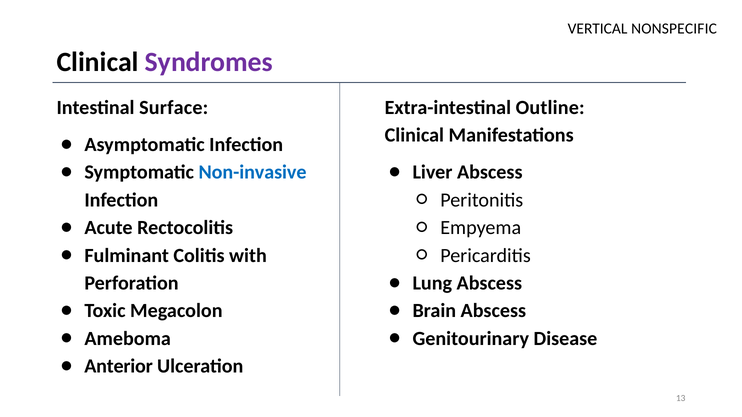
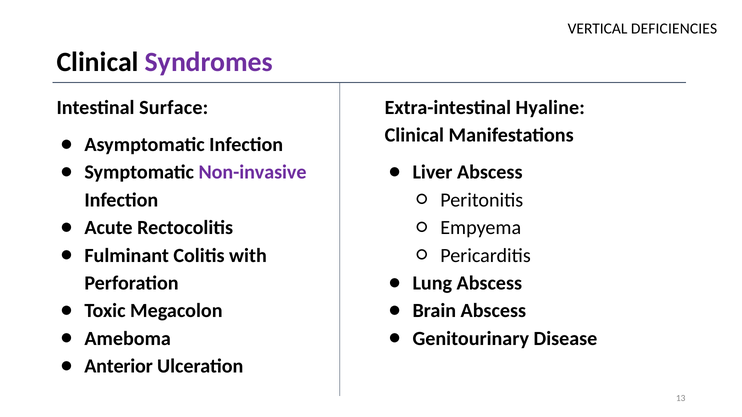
NONSPECIFIC: NONSPECIFIC -> DEFICIENCIES (674, 28)
Outline: Outline -> Hyaline (550, 108)
Non-invasive colour: blue -> purple (253, 172)
